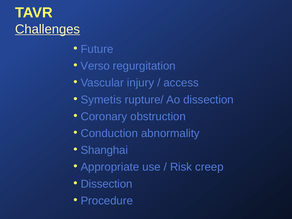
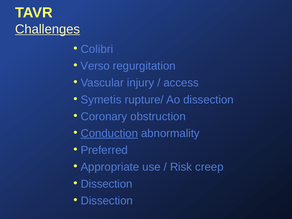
Future: Future -> Colibri (97, 49)
Conduction underline: none -> present (109, 133)
Shanghai: Shanghai -> Preferred (104, 150)
Procedure: Procedure -> Dissection (107, 201)
